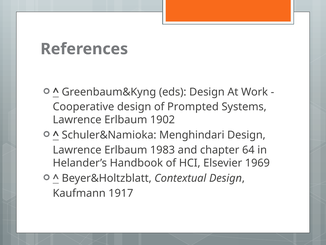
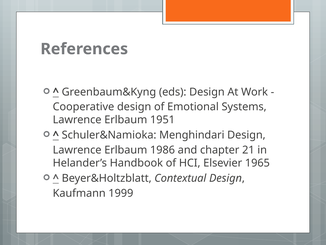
Prompted: Prompted -> Emotional (193, 107)
1902: 1902 -> 1951 (163, 120)
1983: 1983 -> 1986 (163, 150)
64: 64 -> 21 (248, 150)
1969: 1969 -> 1965 (257, 163)
1917: 1917 -> 1999 (121, 193)
